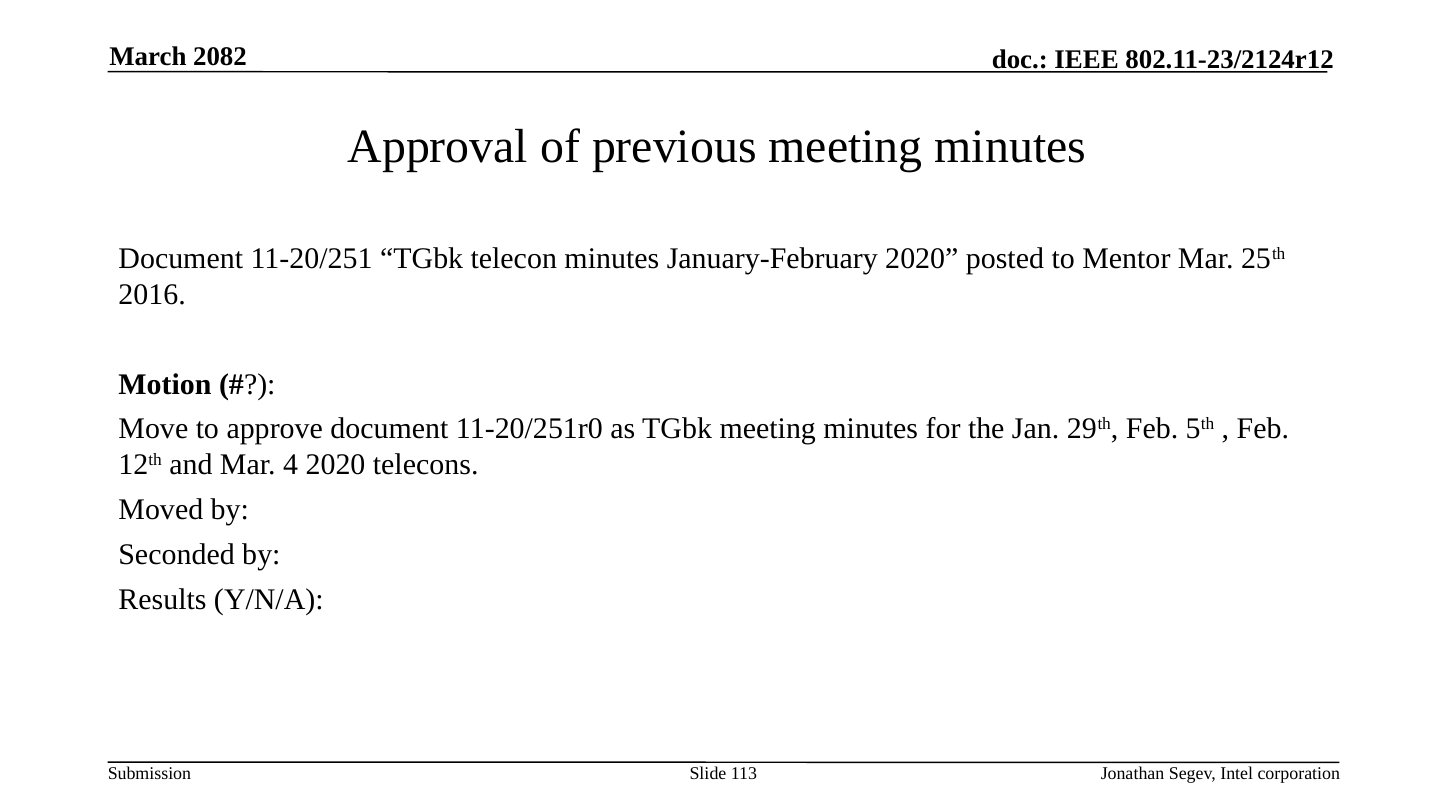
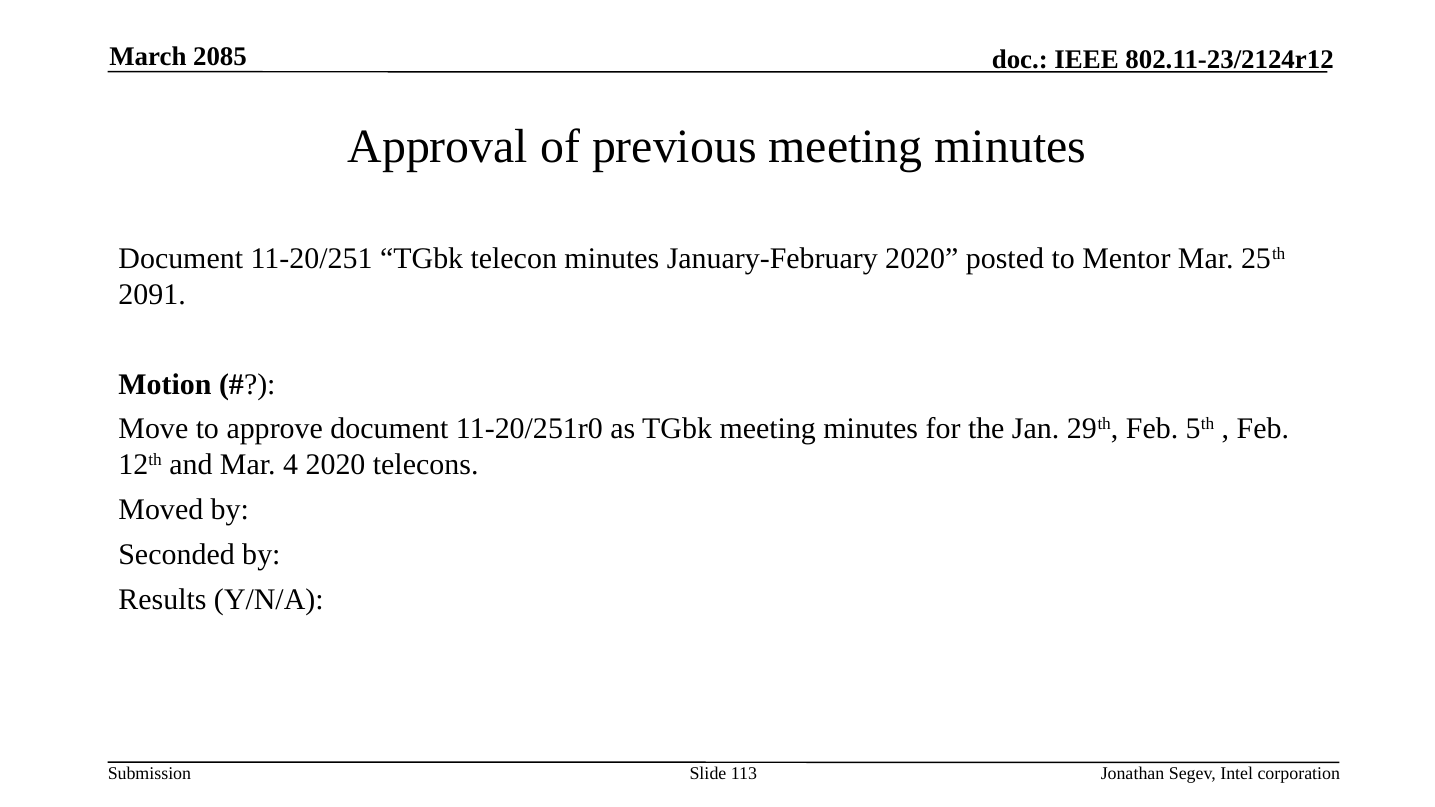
2082: 2082 -> 2085 (220, 57)
2016: 2016 -> 2091 (152, 295)
